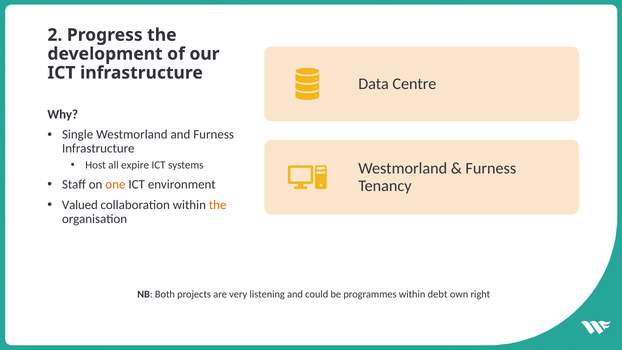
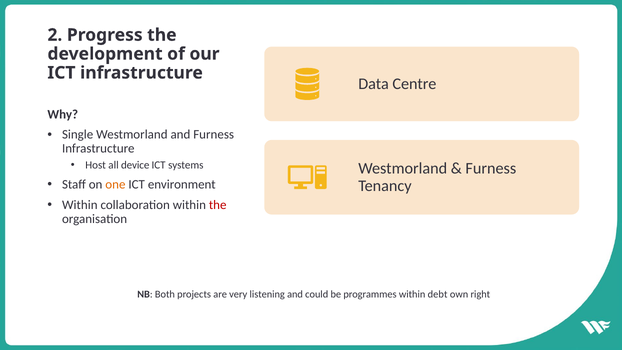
expire: expire -> device (135, 165)
Valued: Valued -> Within (80, 205)
the colour: orange -> red (218, 205)
